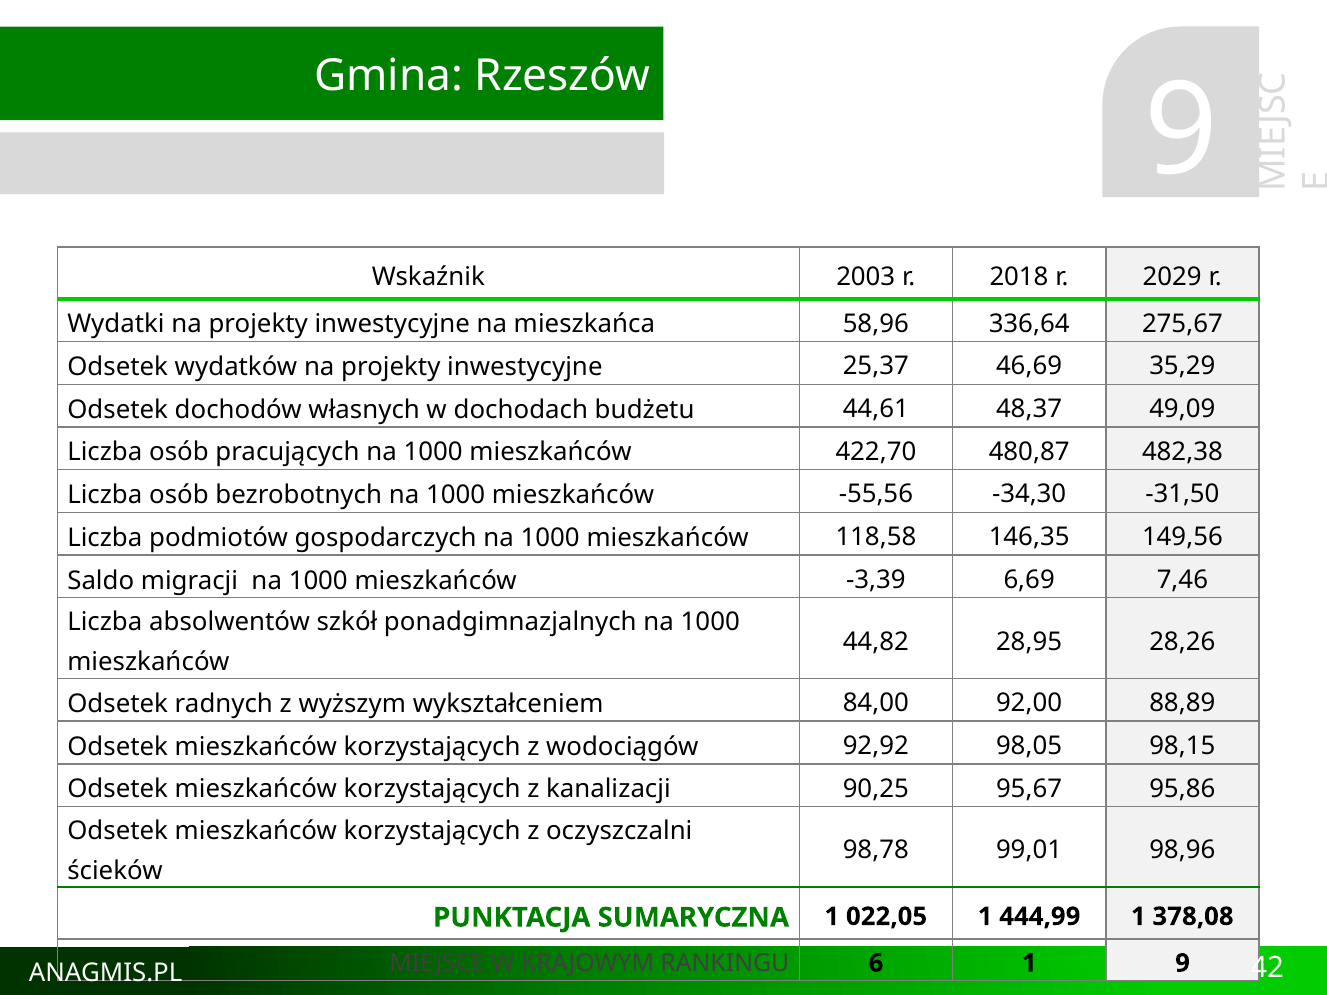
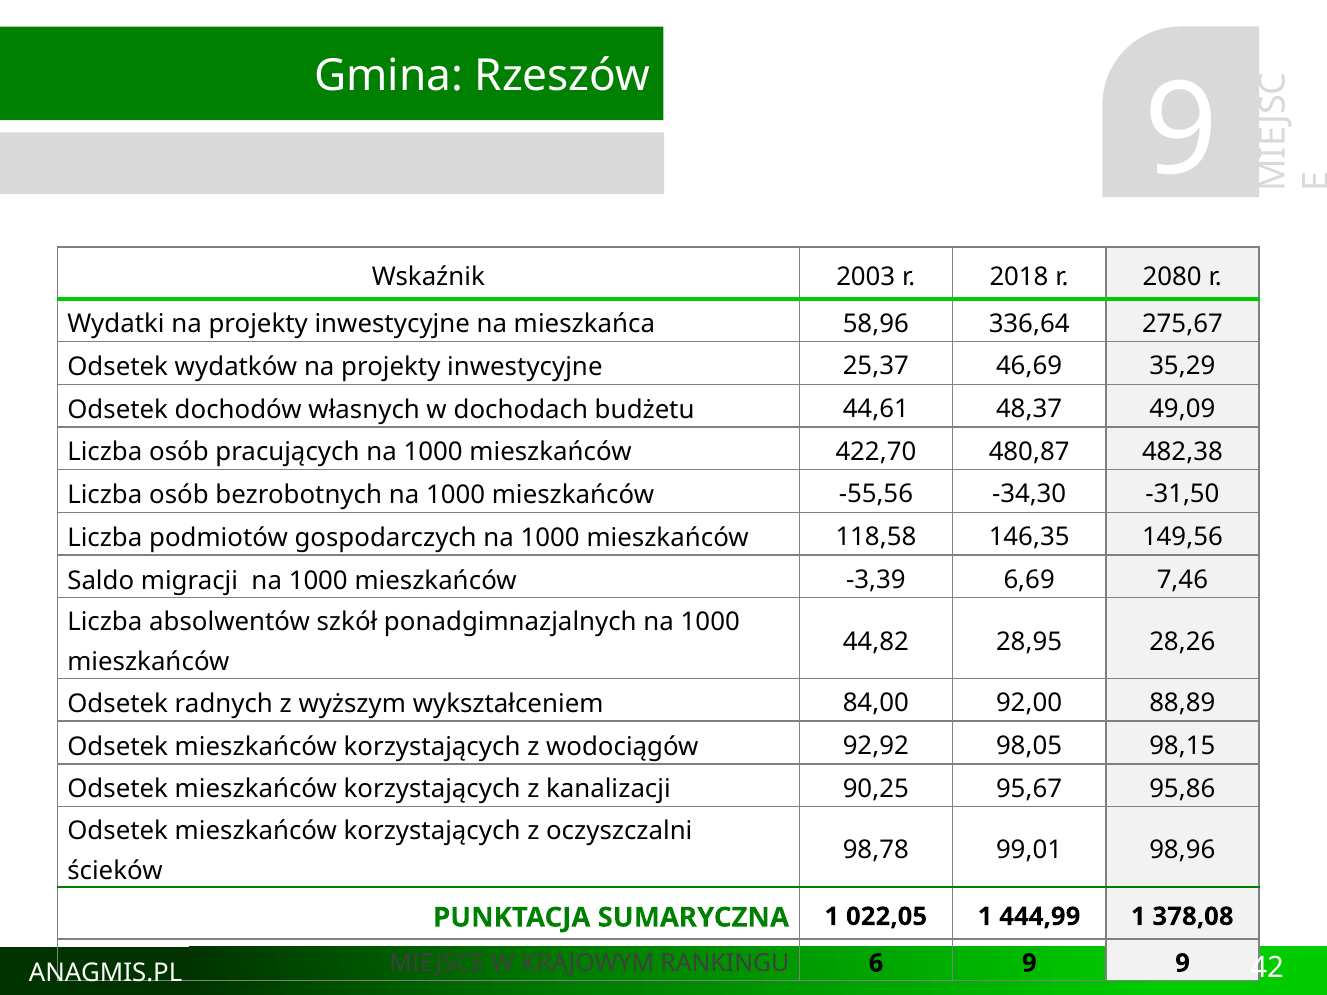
2029: 2029 -> 2080 (1172, 277)
6 1: 1 -> 9 (1029, 963)
